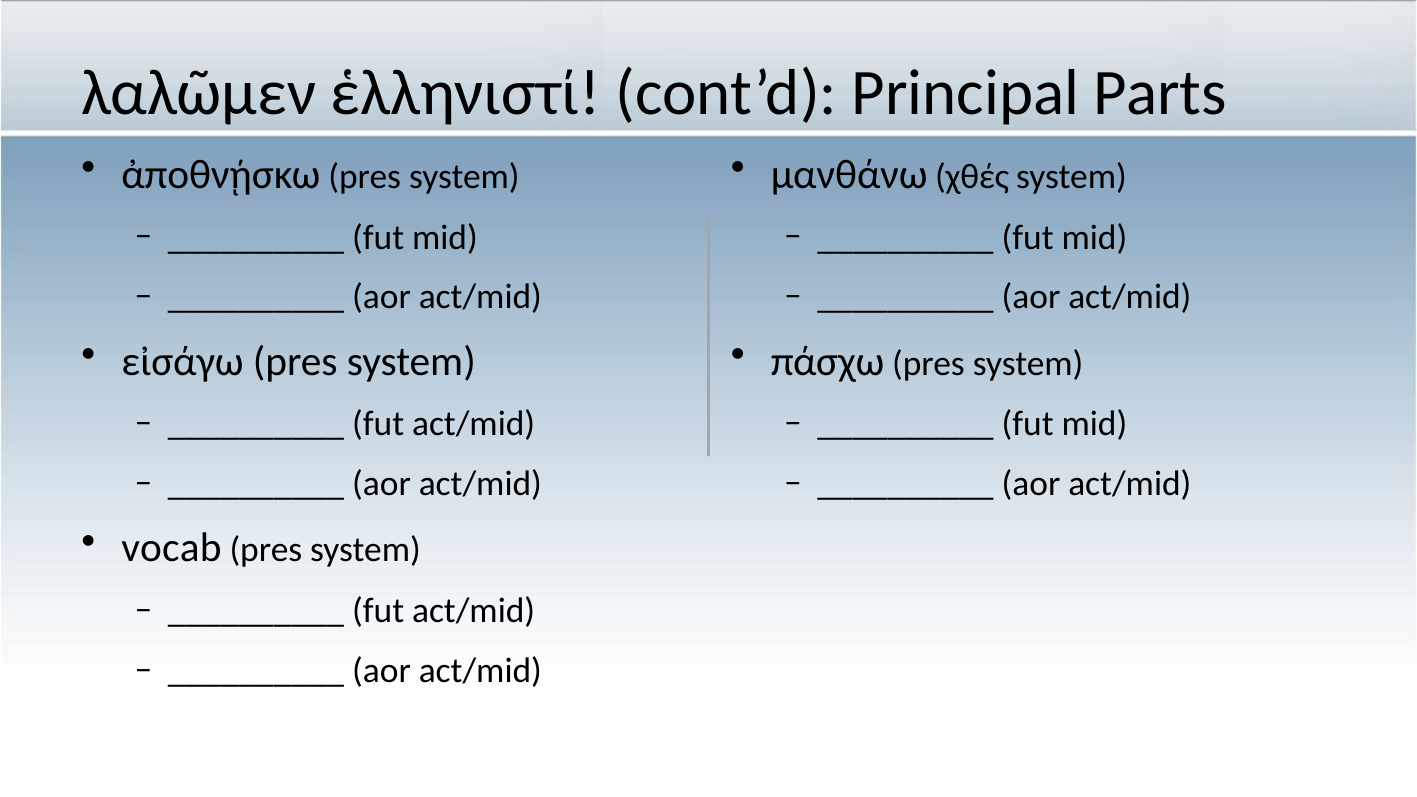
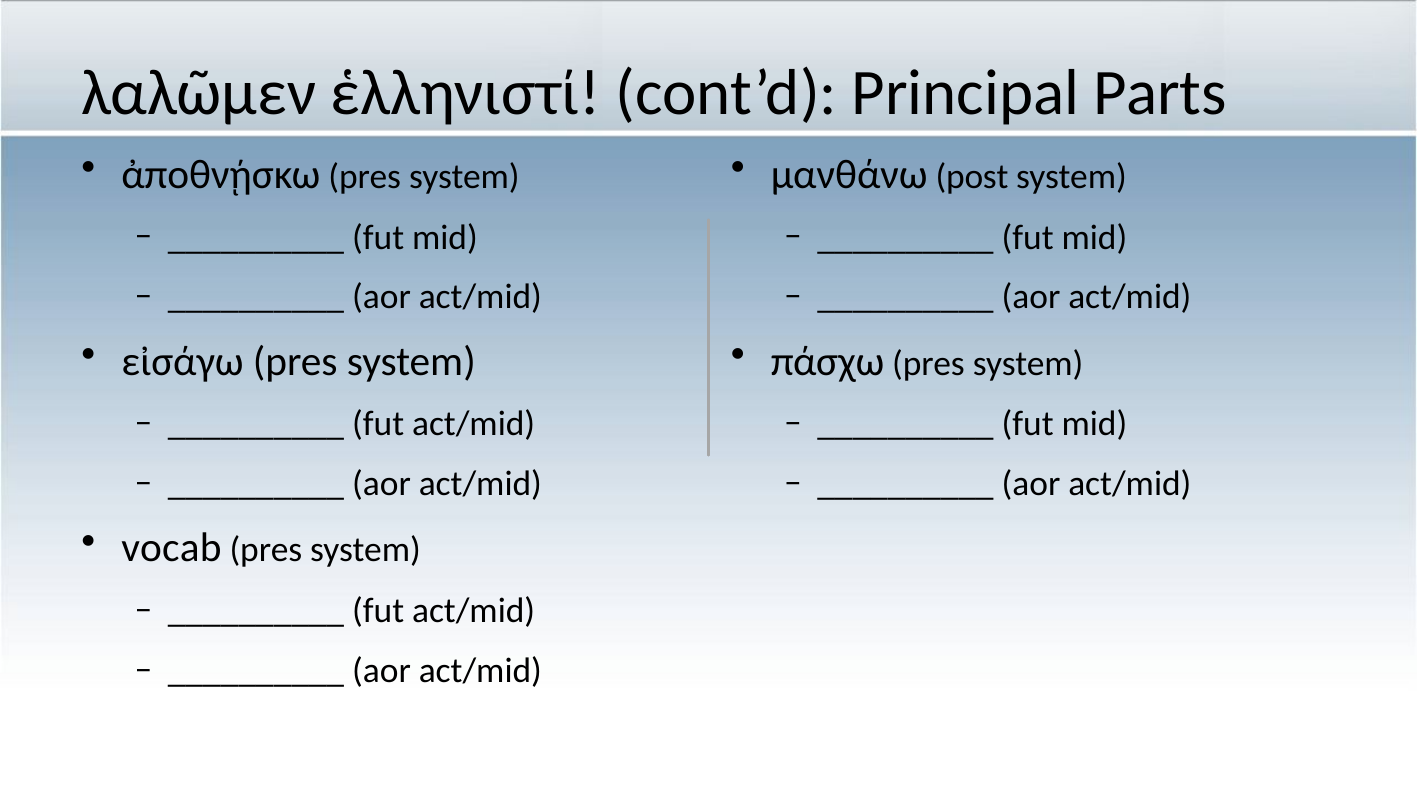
χθές: χθές -> post (972, 177)
